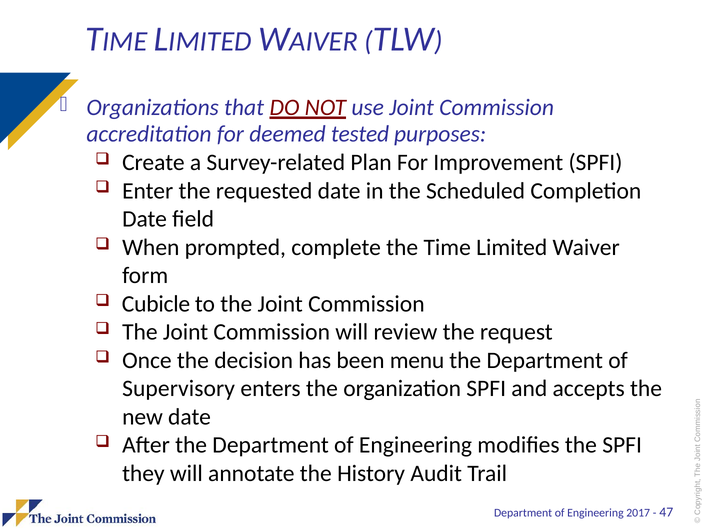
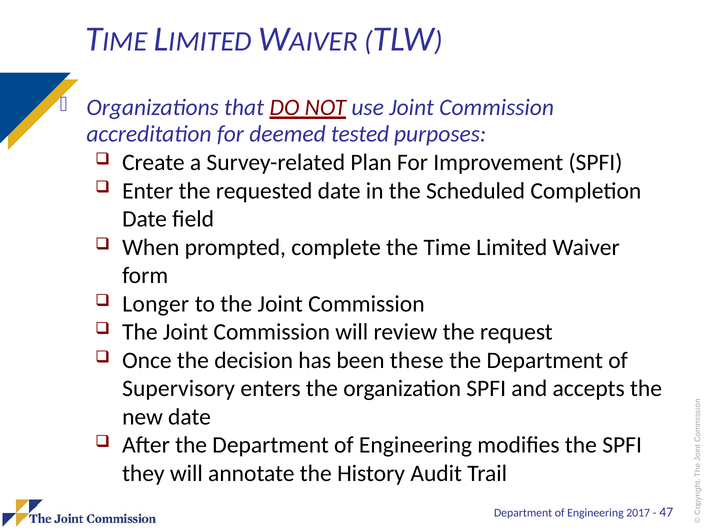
Cubicle: Cubicle -> Longer (156, 304)
menu: menu -> these (417, 360)
